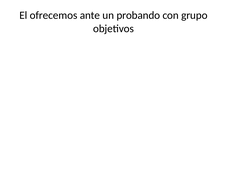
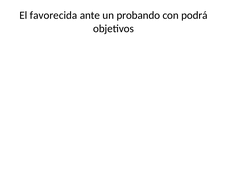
ofrecemos: ofrecemos -> favorecida (54, 15)
grupo: grupo -> podrá (194, 15)
